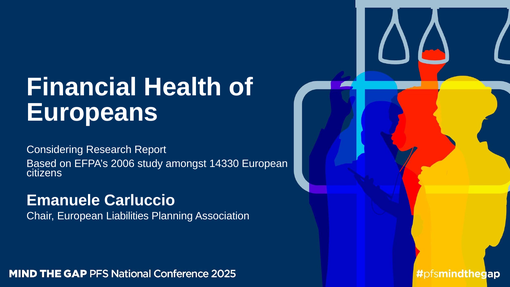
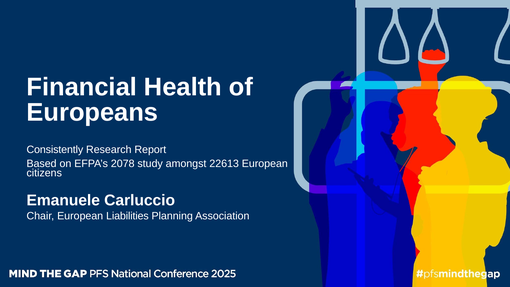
Considering: Considering -> Consistently (55, 150)
2006: 2006 -> 2078 (123, 164)
14330: 14330 -> 22613 (224, 164)
